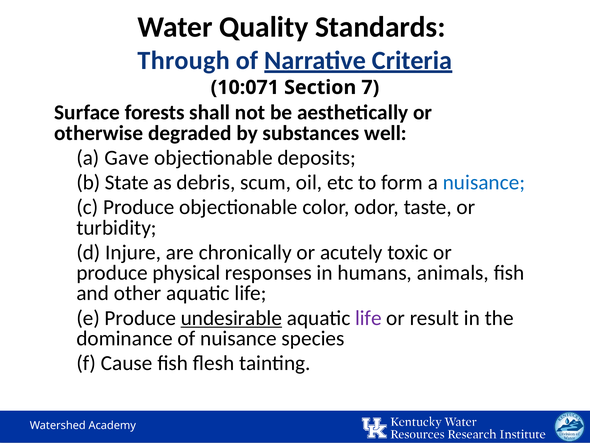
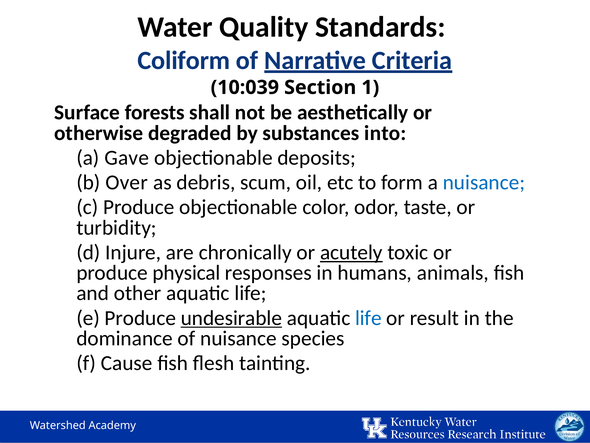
Through: Through -> Coliform (184, 60)
10:071: 10:071 -> 10:039 (245, 87)
7: 7 -> 1 (370, 87)
well: well -> into (385, 133)
State: State -> Over (127, 182)
acutely underline: none -> present (351, 252)
life colour: purple -> blue (368, 318)
